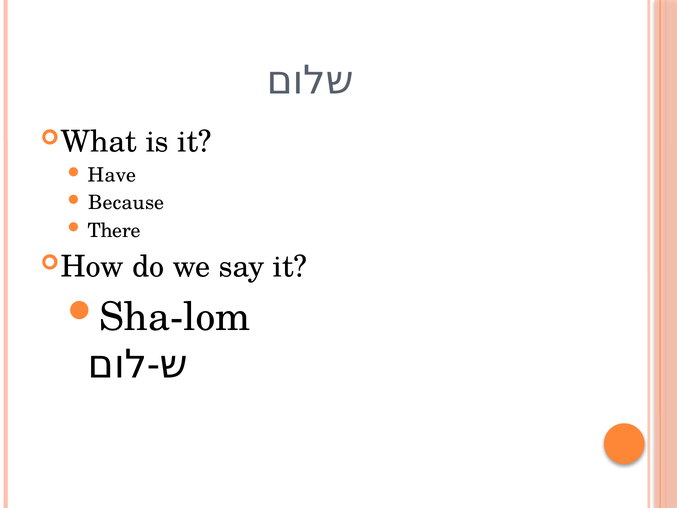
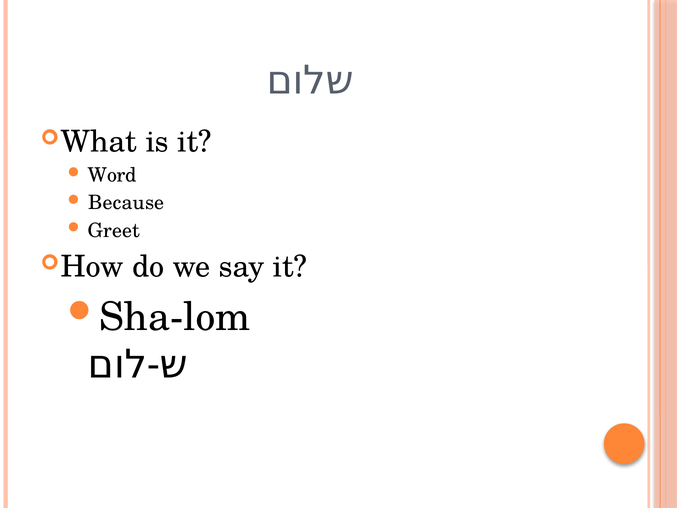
Have: Have -> Word (112, 175)
There: There -> Greet (114, 230)
